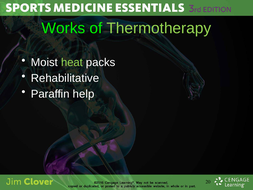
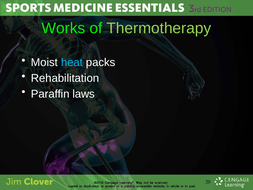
heat colour: light green -> light blue (72, 62)
Rehabilitative: Rehabilitative -> Rehabilitation (65, 78)
help: help -> laws (84, 94)
